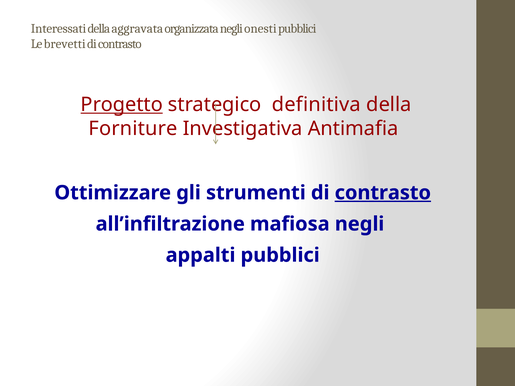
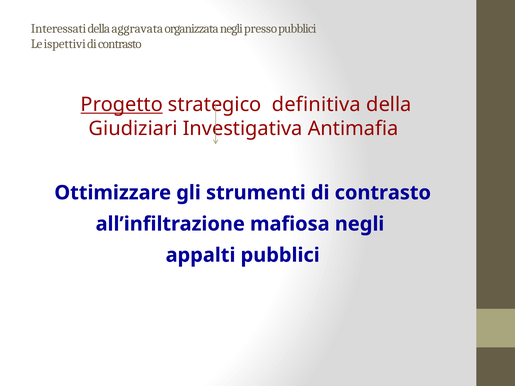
onesti: onesti -> presso (261, 29)
brevetti: brevetti -> ispettivi (65, 44)
Forniture: Forniture -> Giudiziari (133, 129)
contrasto underline: present -> none (383, 193)
